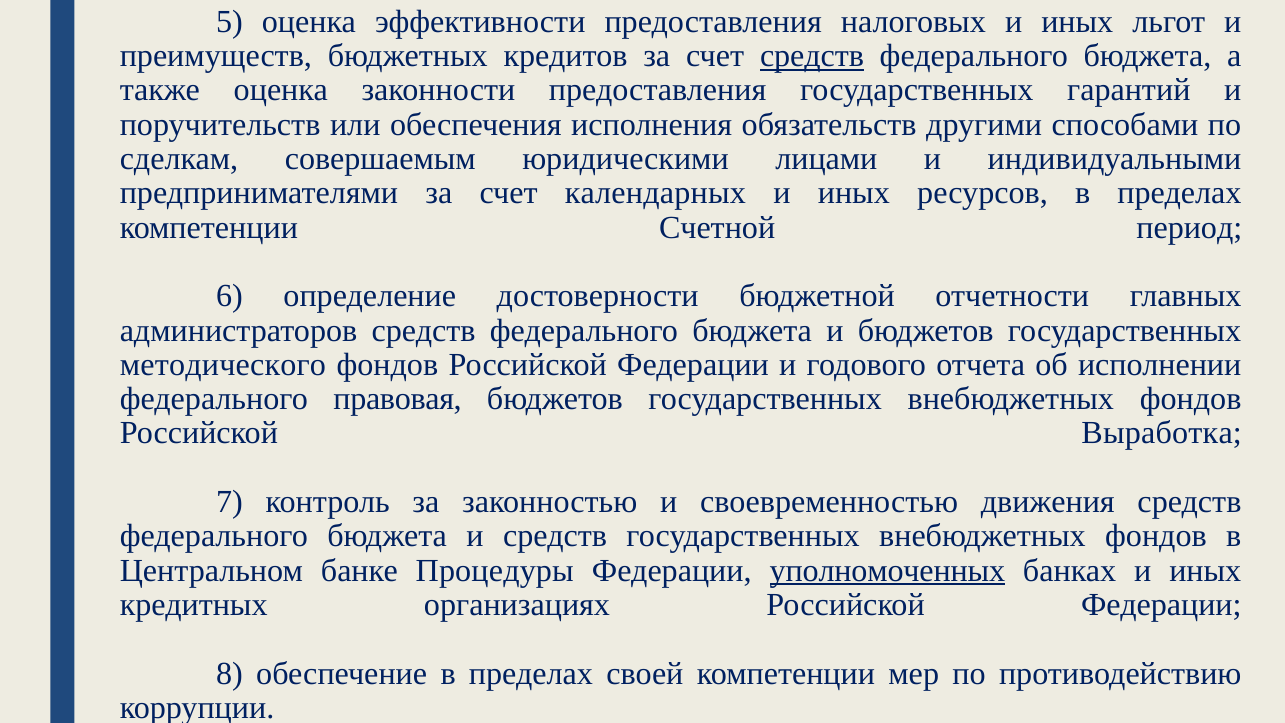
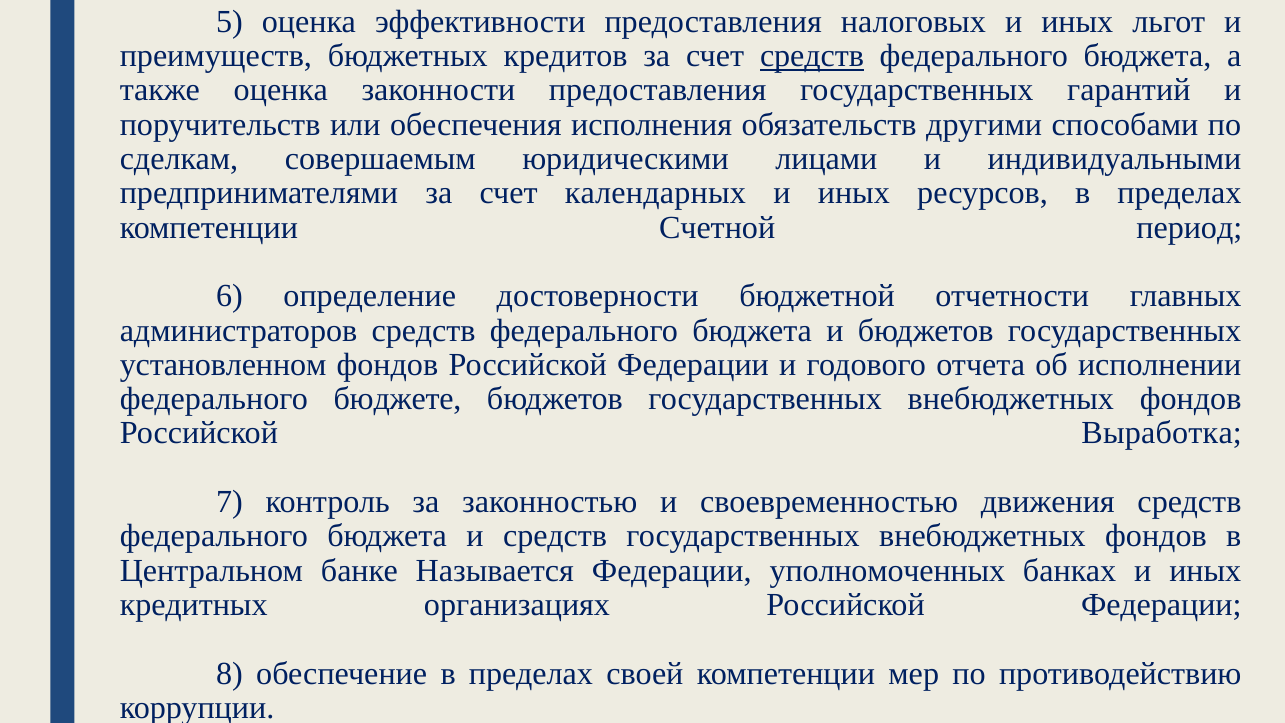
методического: методического -> установленном (223, 365)
правовая: правовая -> бюджете (398, 399)
Процедуры: Процедуры -> Называется (495, 570)
уполномоченных underline: present -> none (887, 570)
